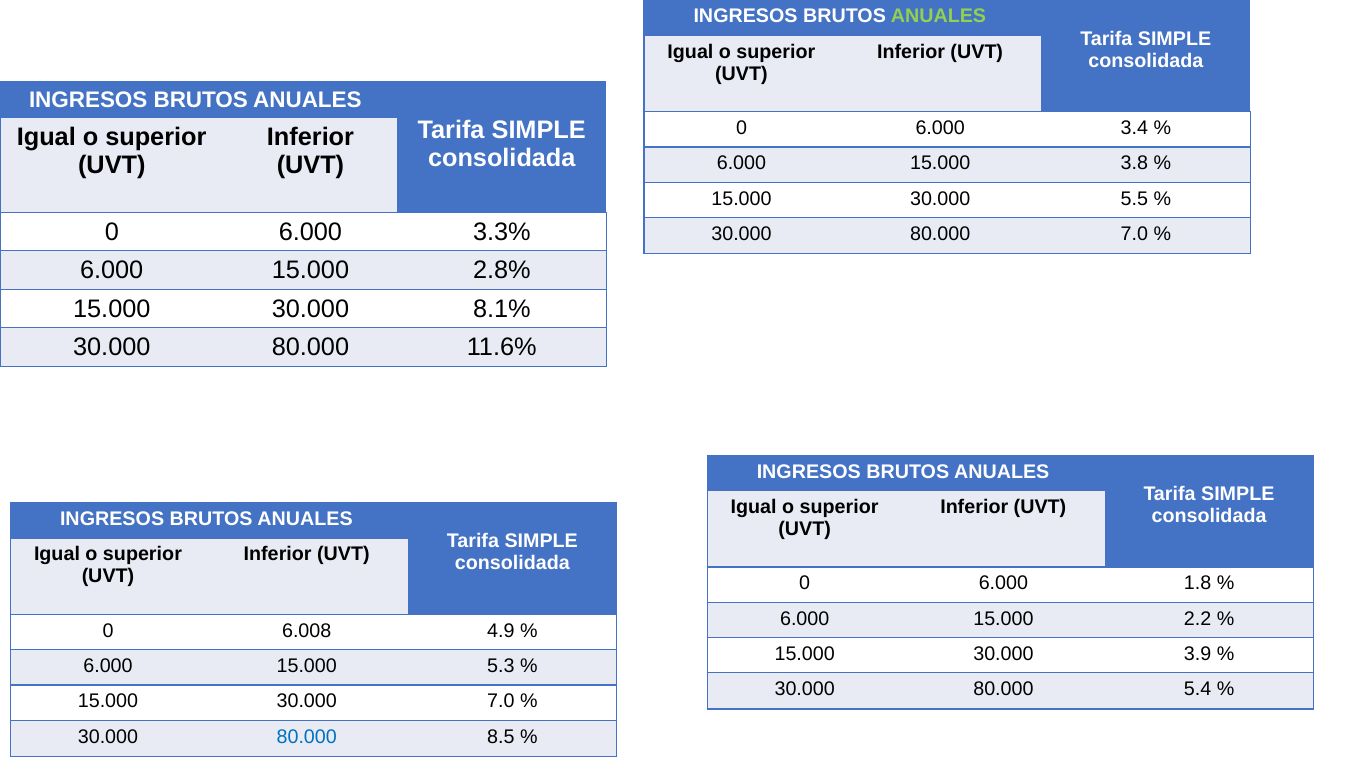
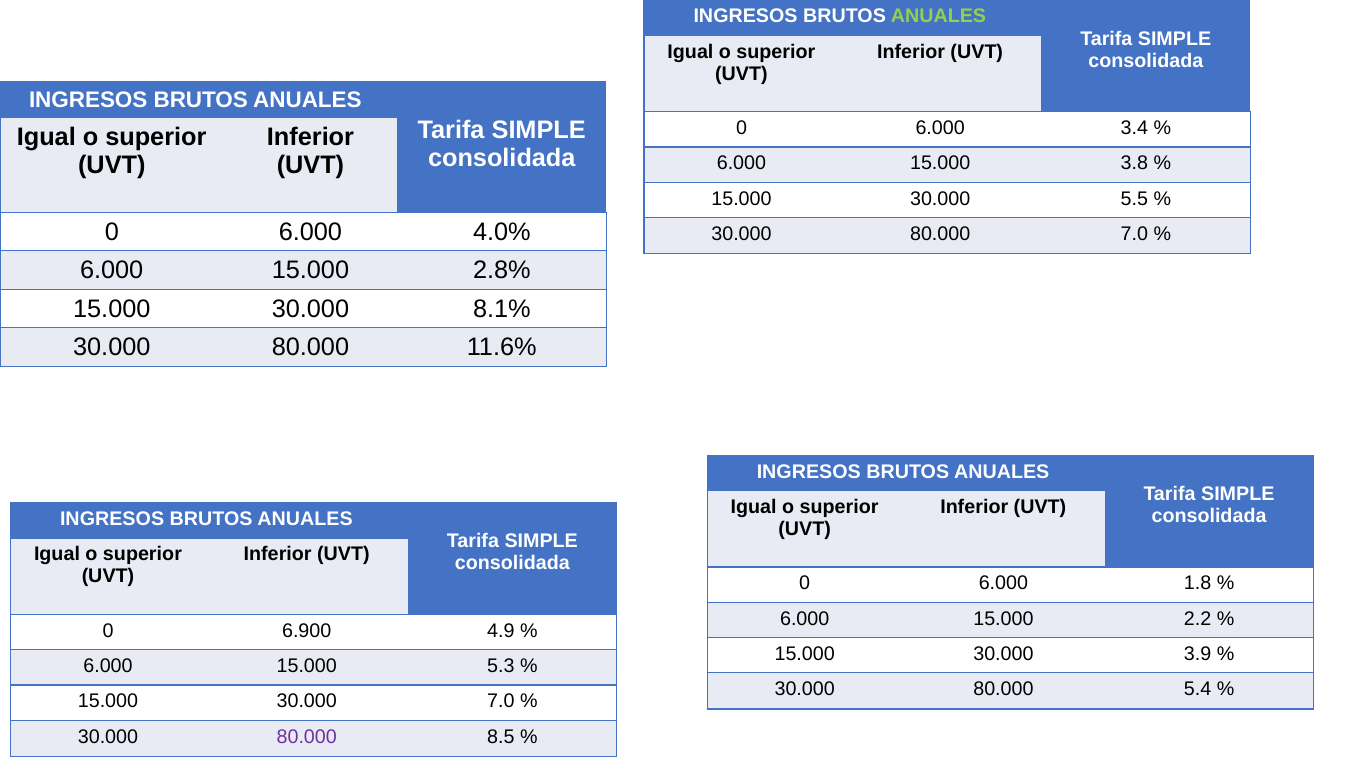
3.3%: 3.3% -> 4.0% (502, 232)
6.008: 6.008 -> 6.900 (307, 631)
80.000 colour: blue -> purple (307, 737)
